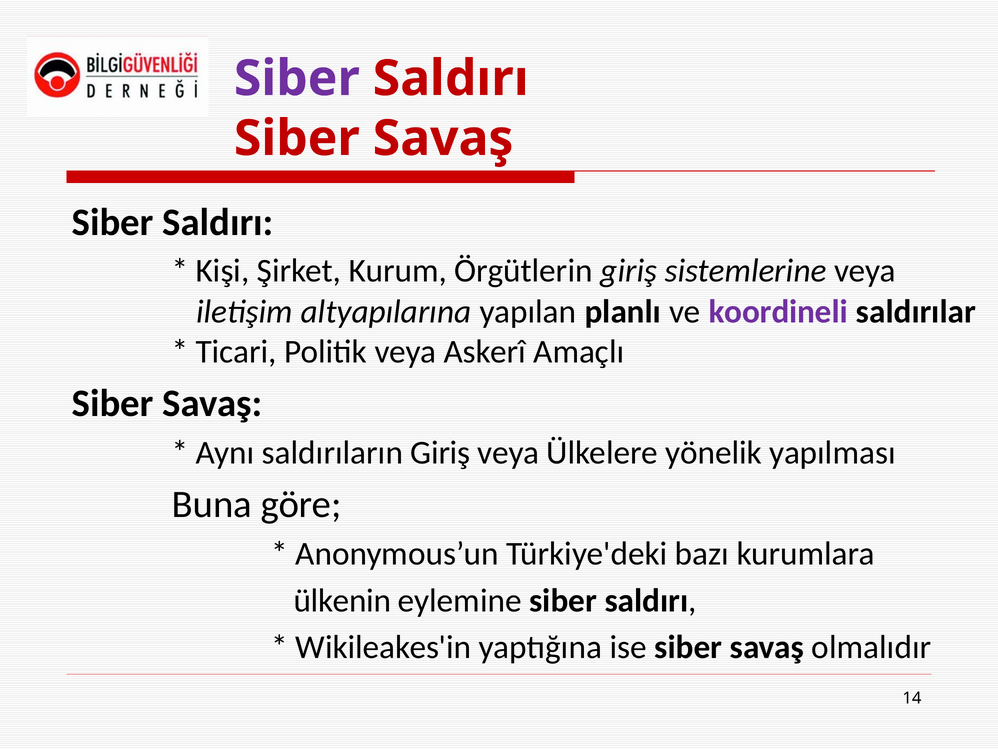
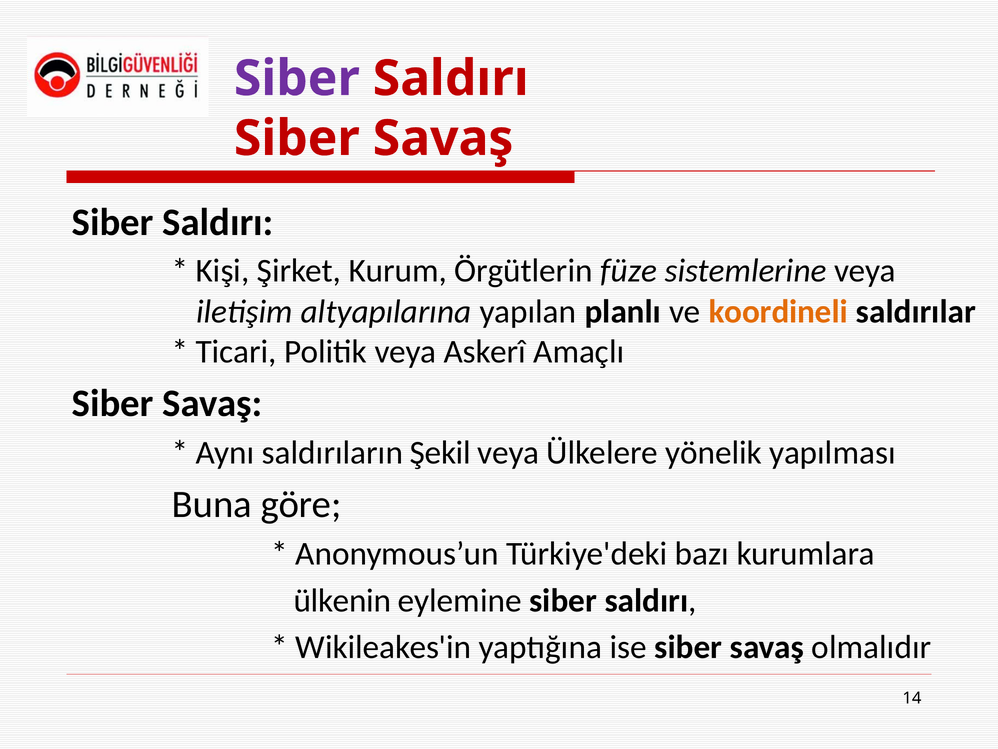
Örgütlerin giriş: giriş -> füze (629, 271)
koordineli colour: purple -> orange (778, 312)
saldırıların Giriş: Giriş -> Şekil (440, 453)
